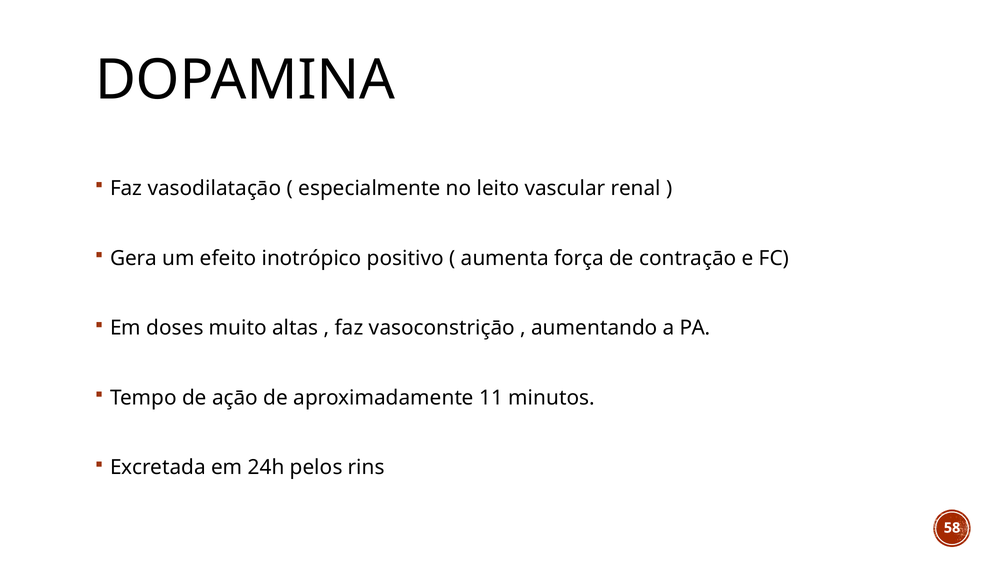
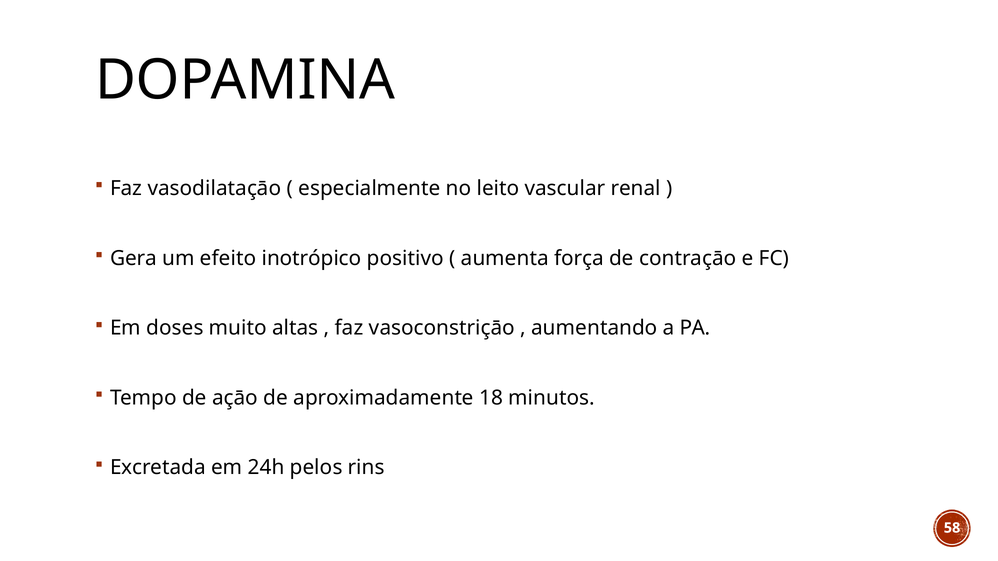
11: 11 -> 18 (491, 398)
